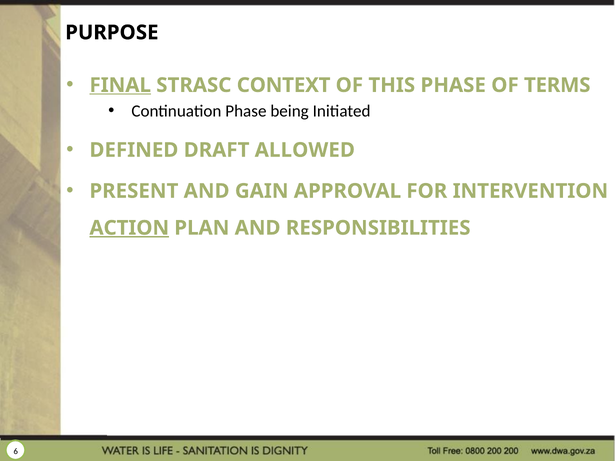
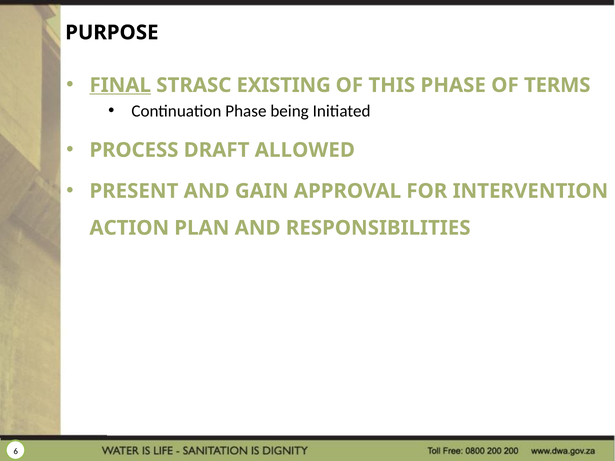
CONTEXT: CONTEXT -> EXISTING (284, 85)
DEFINED: DEFINED -> PROCESS (134, 150)
ACTION underline: present -> none (129, 228)
